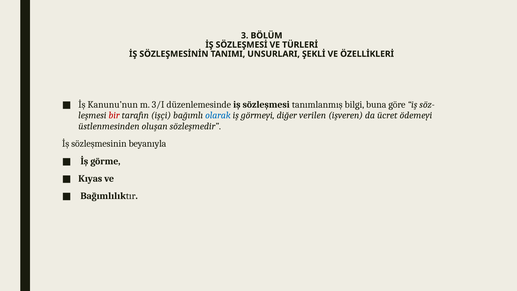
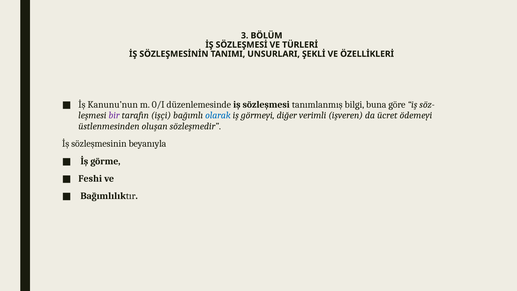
3/I: 3/I -> 0/I (158, 104)
bir colour: red -> purple (114, 115)
verilen: verilen -> verimli (313, 115)
Kıyas: Kıyas -> Feshi (90, 178)
